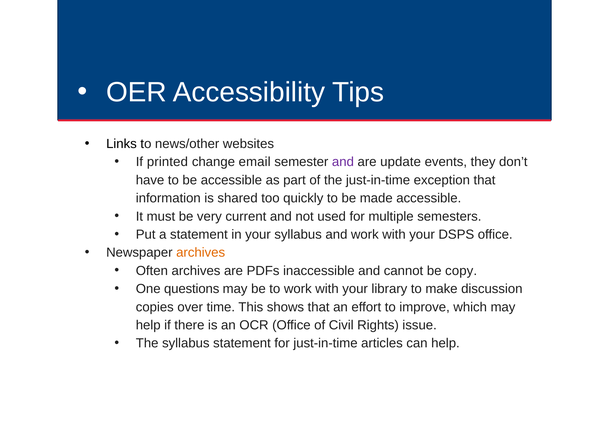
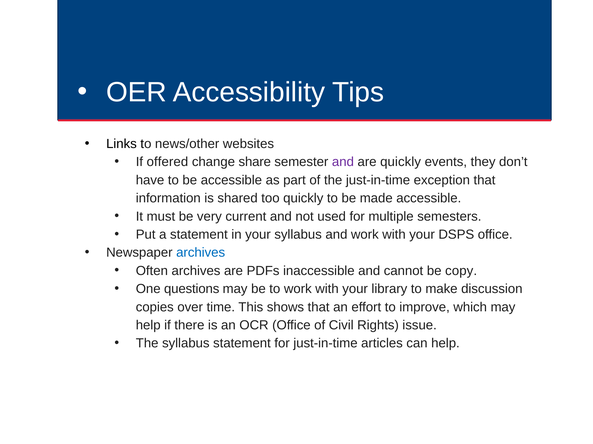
printed: printed -> offered (167, 162)
email: email -> share (255, 162)
are update: update -> quickly (401, 162)
archives colour: orange -> blue (201, 253)
